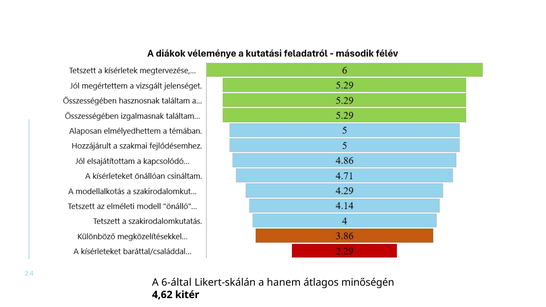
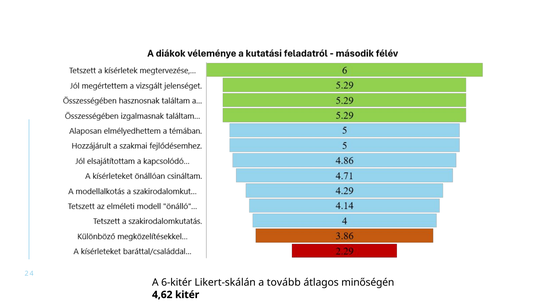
6-által: 6-által -> 6-kitér (177, 283)
hanem: hanem -> tovább (284, 283)
